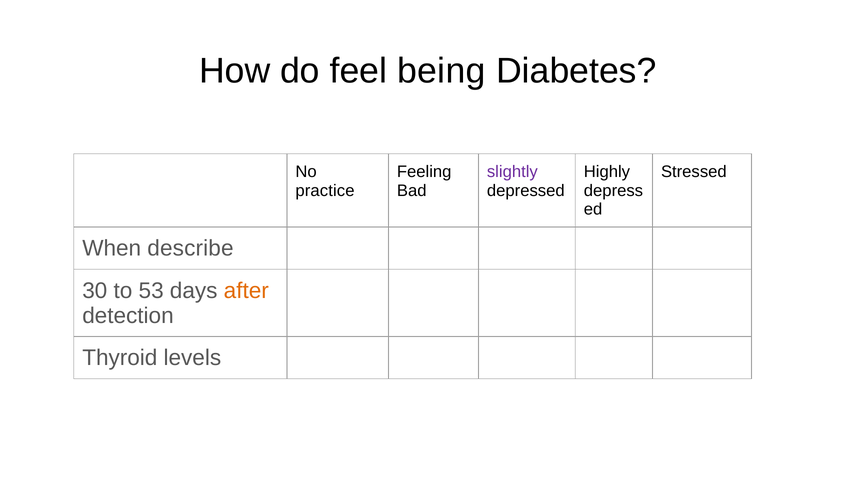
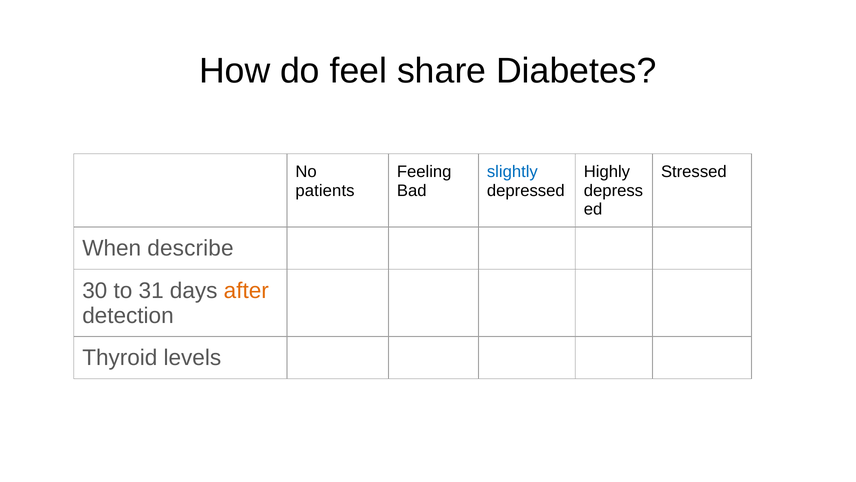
being: being -> share (442, 71)
slightly colour: purple -> blue (512, 172)
practice: practice -> patients (325, 190)
53: 53 -> 31 (151, 290)
